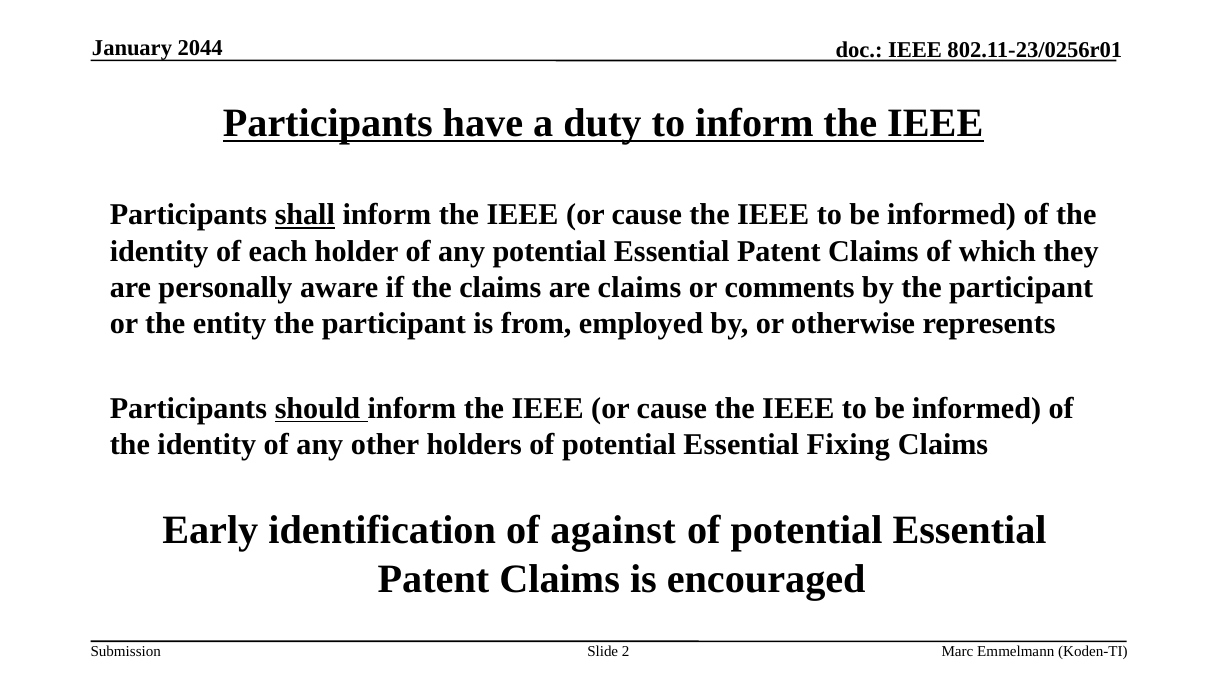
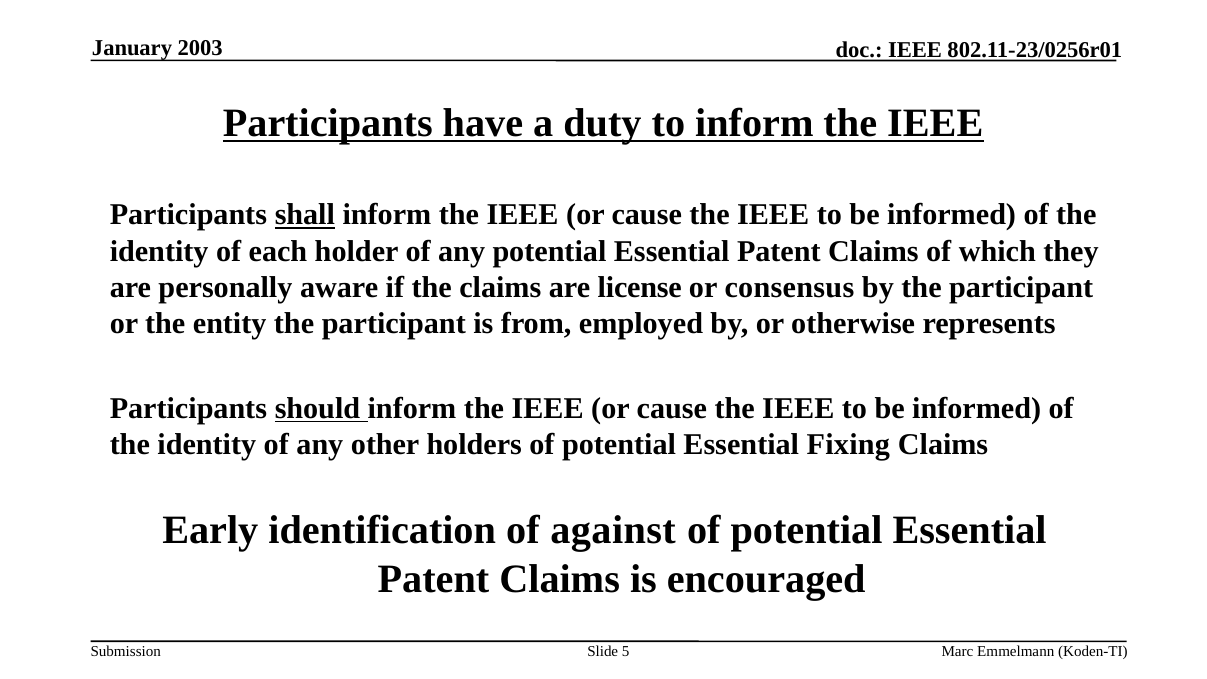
2044: 2044 -> 2003 (200, 48)
are claims: claims -> license (640, 287)
comments: comments -> consensus (789, 287)
2: 2 -> 5 (626, 651)
